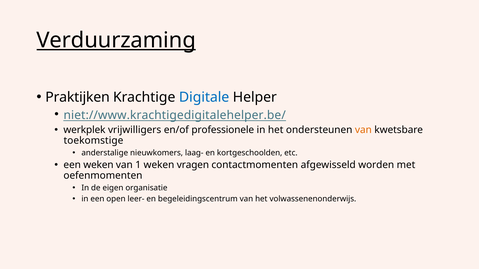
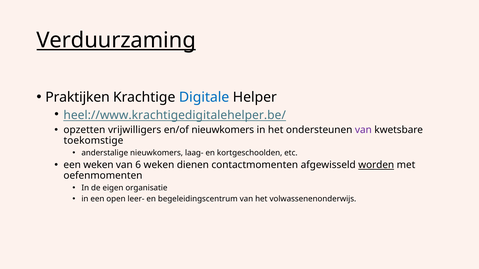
niet://www.krachtigedigitalehelper.be/: niet://www.krachtigedigitalehelper.be/ -> heel://www.krachtigedigitalehelper.be/ (175, 115)
werkplek: werkplek -> opzetten (84, 130)
en/of professionele: professionele -> nieuwkomers (223, 130)
van colour: orange -> purple (363, 130)
1: 1 -> 6 (138, 165)
vragen: vragen -> dienen (193, 165)
worden underline: none -> present (376, 165)
